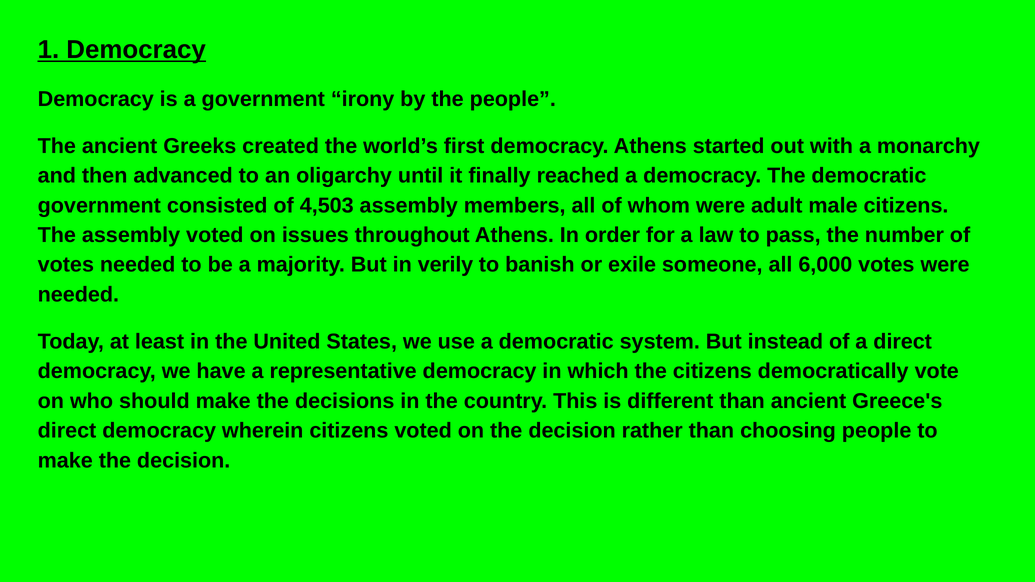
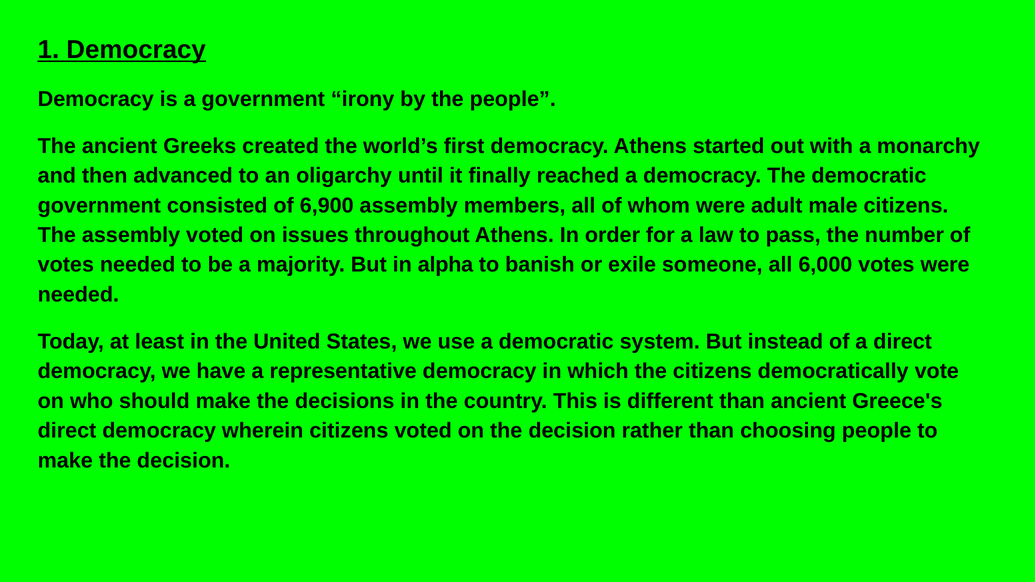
4,503: 4,503 -> 6,900 (327, 205)
verily: verily -> alpha (446, 265)
